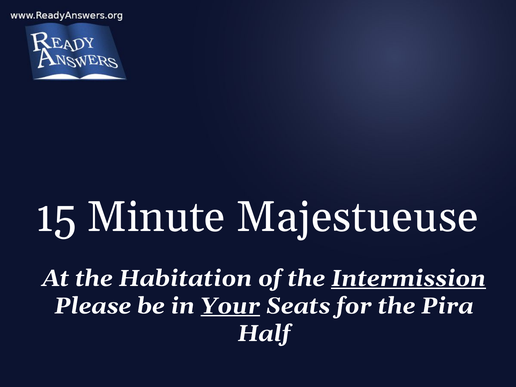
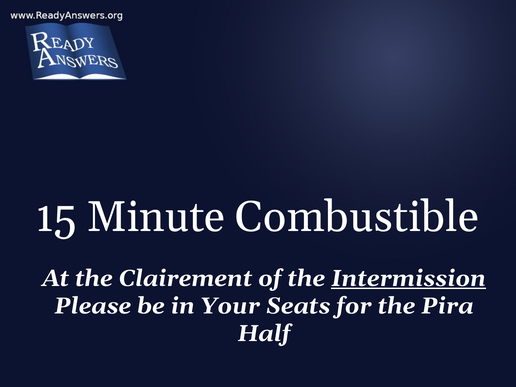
Majestueuse: Majestueuse -> Combustible (357, 217)
Habitation: Habitation -> Clairement (185, 278)
Your underline: present -> none (230, 306)
